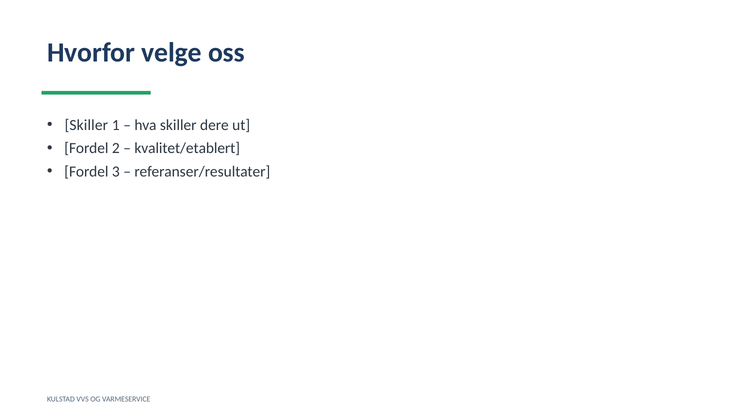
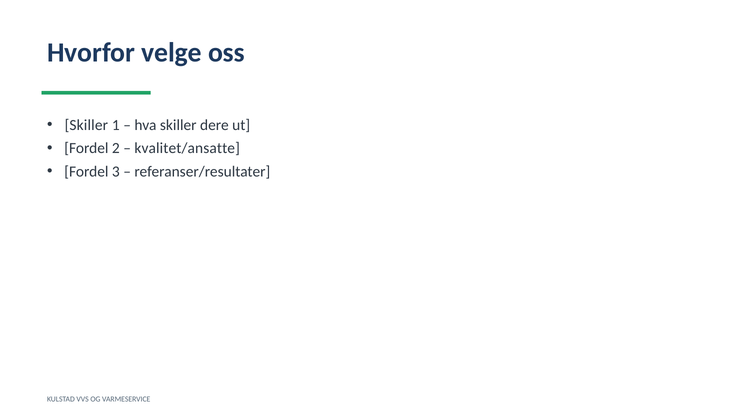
kvalitet/etablert: kvalitet/etablert -> kvalitet/ansatte (187, 148)
